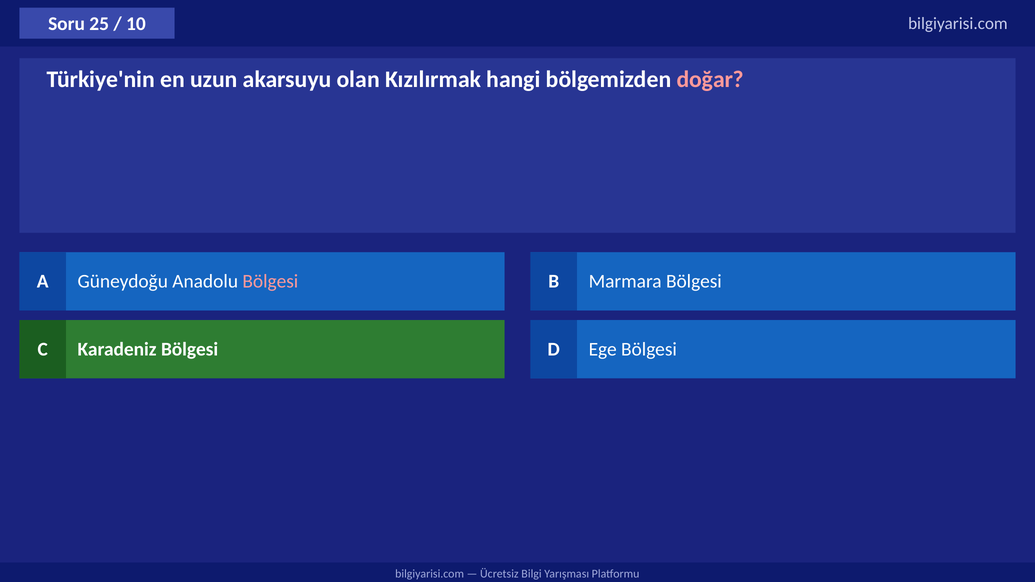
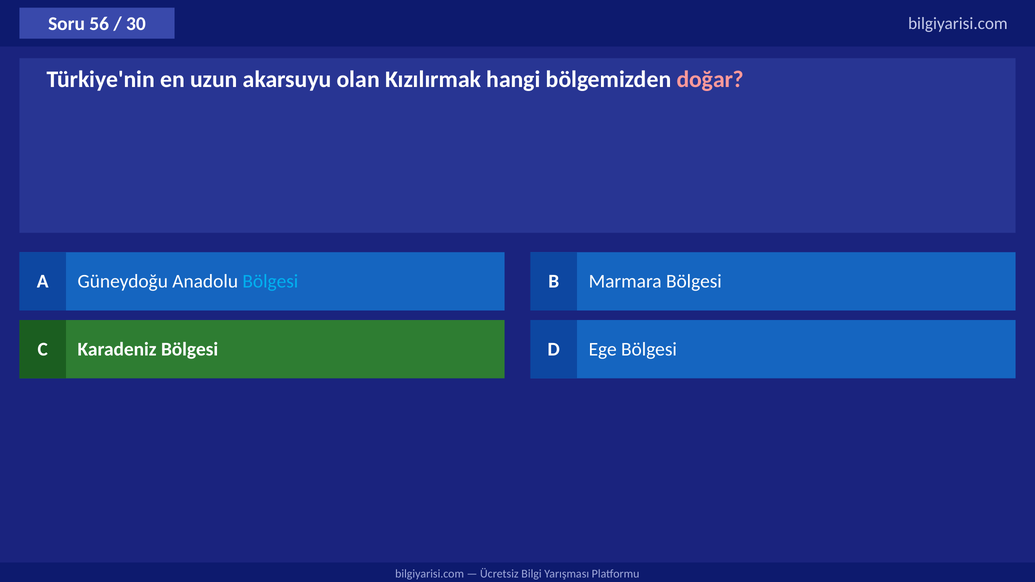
25: 25 -> 56 (99, 24)
10: 10 -> 30 (136, 24)
Bölgesi colour: pink -> light blue (270, 282)
